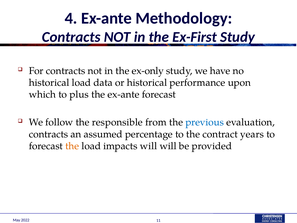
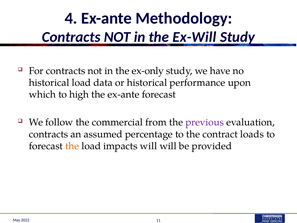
Ex-First: Ex-First -> Ex-Will (194, 37)
plus: plus -> high (79, 94)
responsible: responsible -> commercial (117, 122)
previous colour: blue -> purple (205, 122)
years: years -> loads (252, 134)
